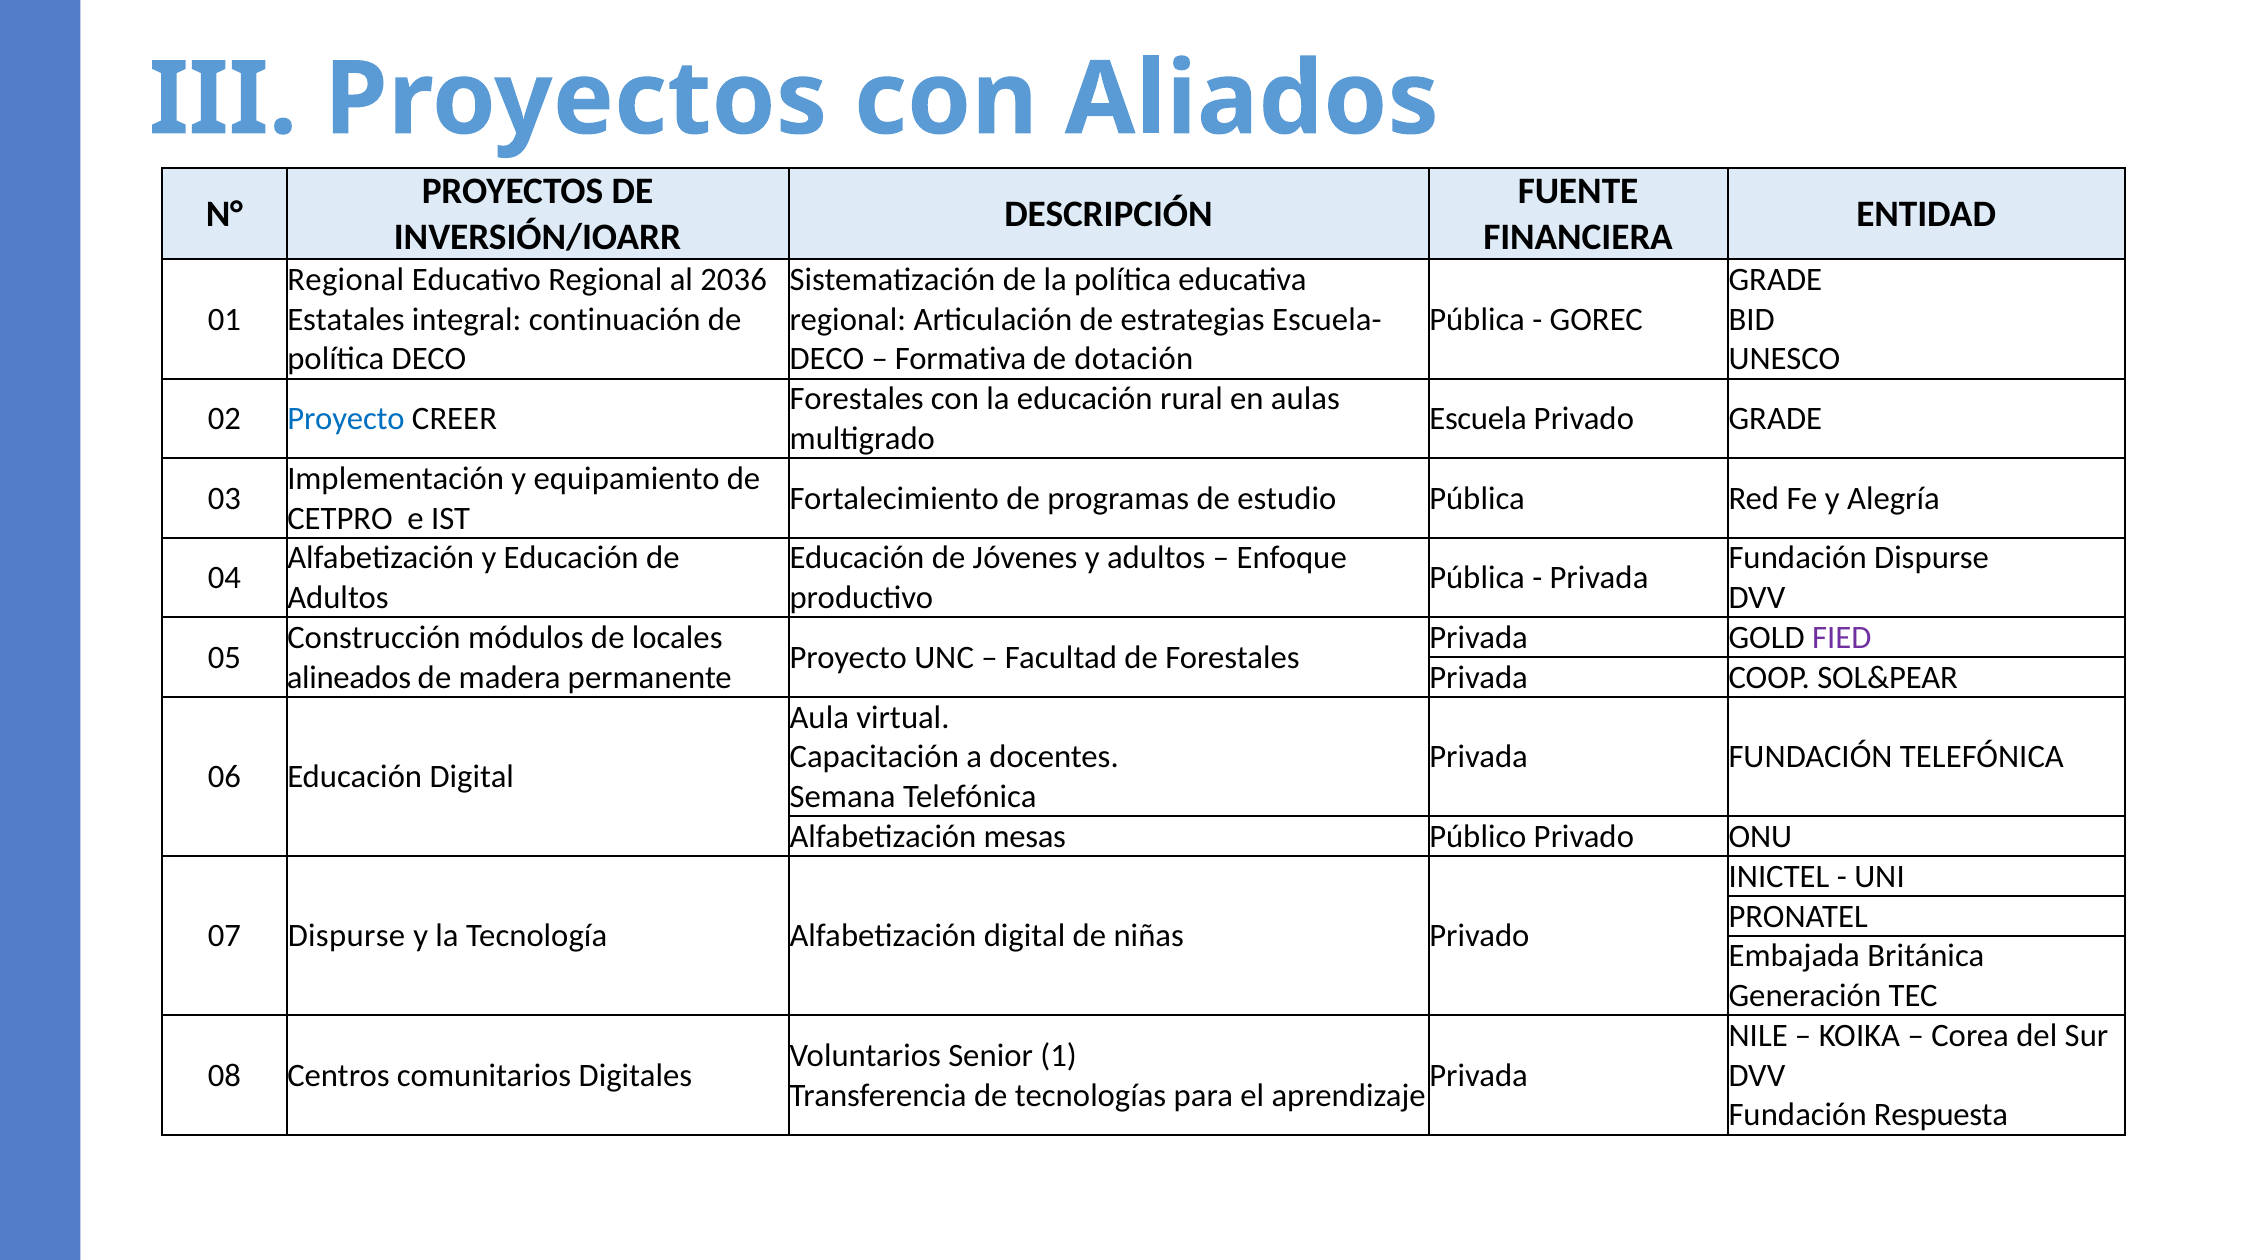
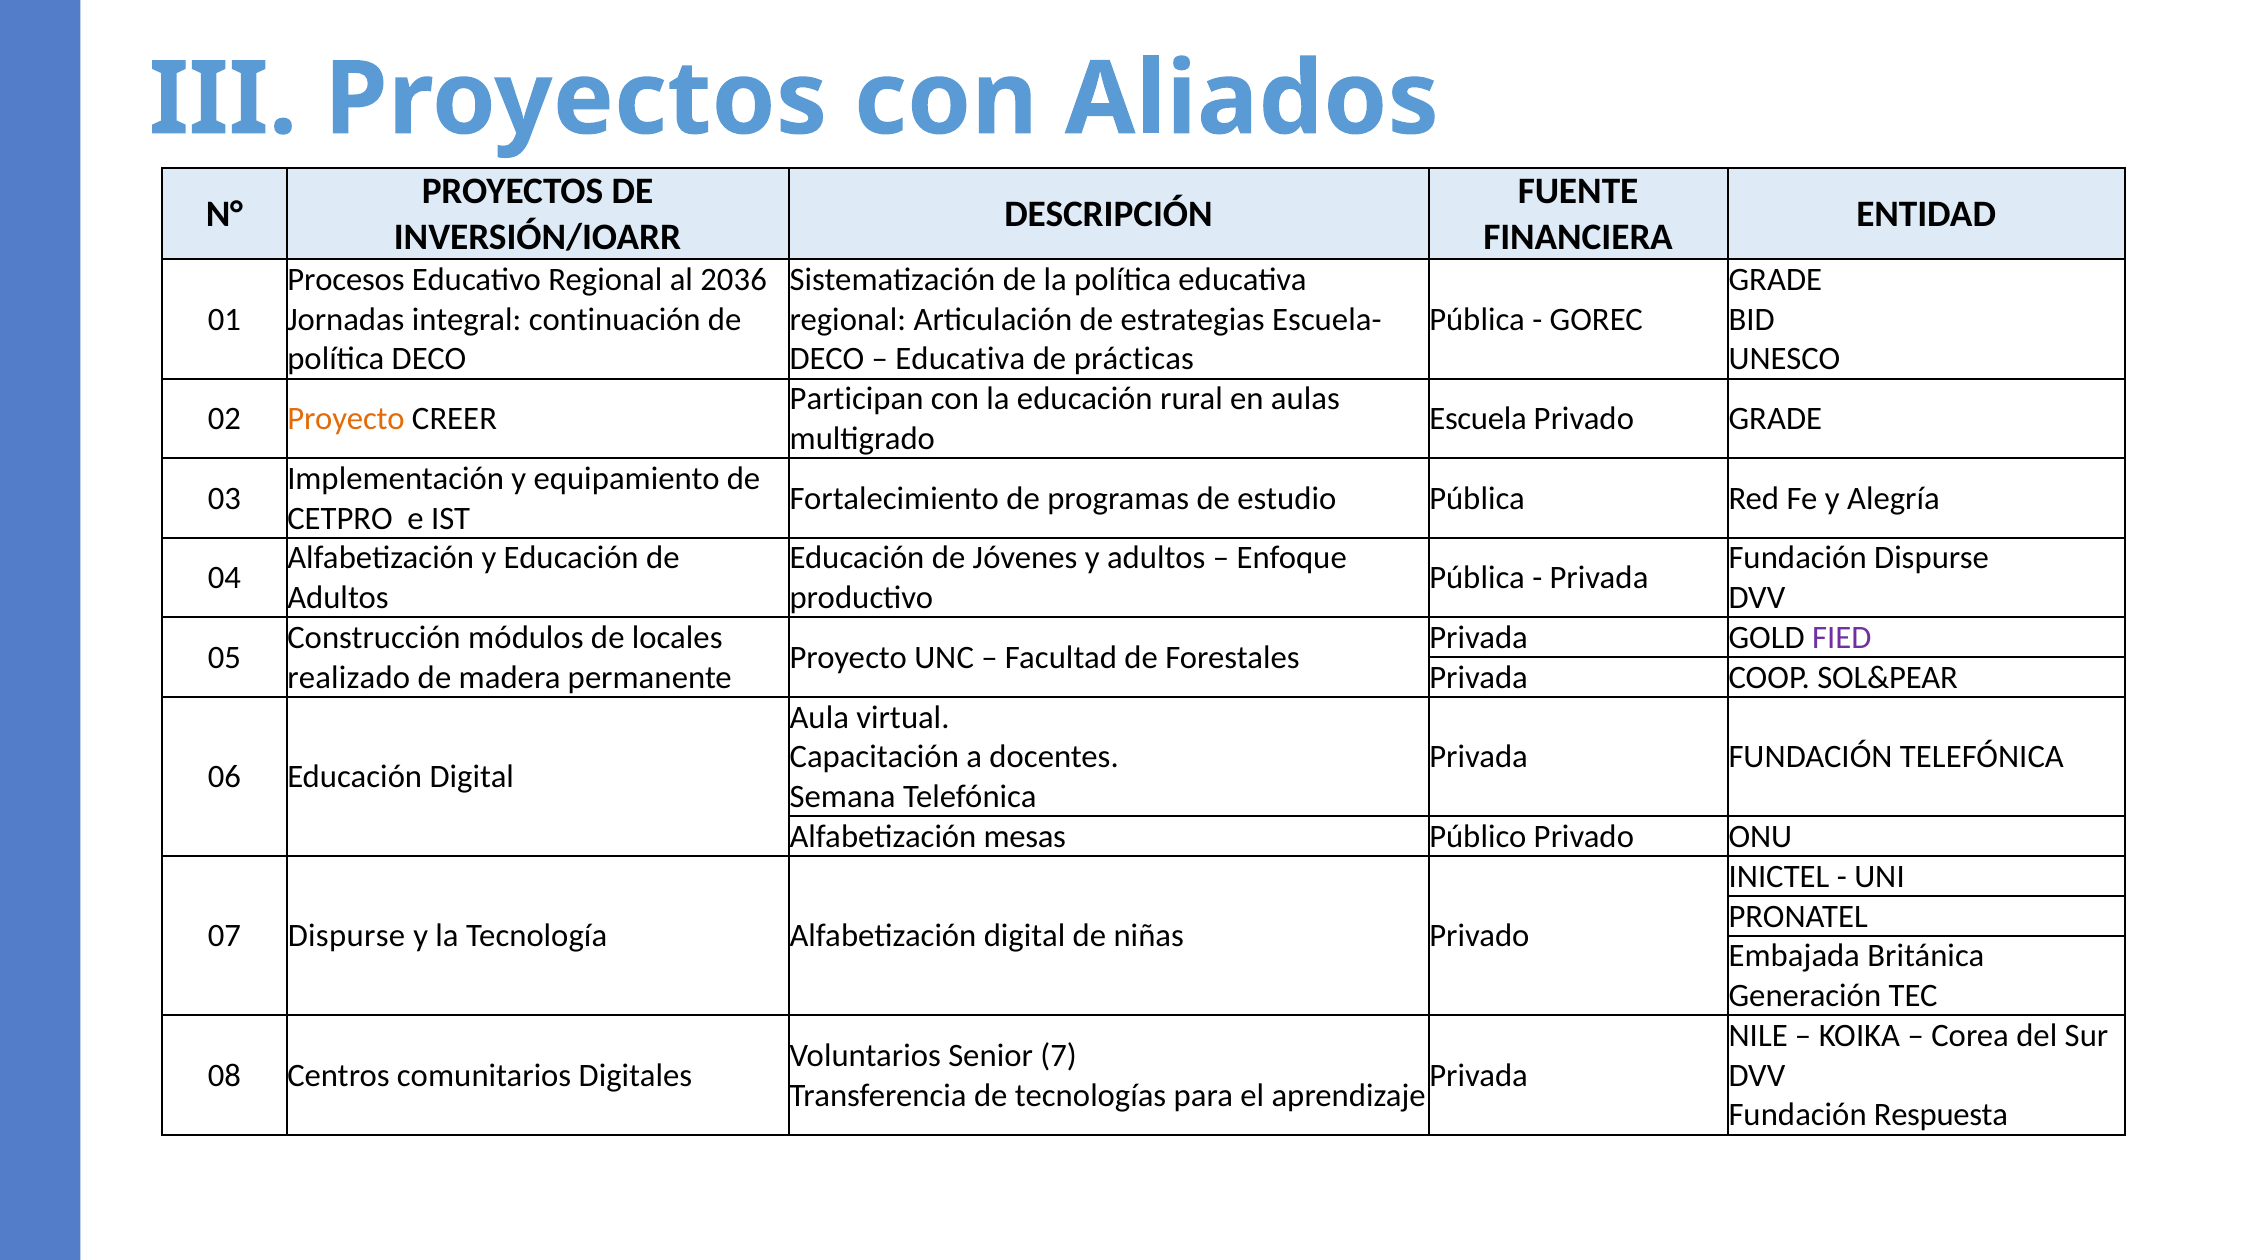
Regional: Regional -> Procesos (346, 280)
Estatales: Estatales -> Jornadas (346, 320)
Formativa: Formativa -> Educativa (960, 359)
dotación: dotación -> prácticas (1134, 359)
Forestales: Forestales -> Participan (857, 399)
Proyecto colour: blue -> orange (346, 419)
alineados: alineados -> realizado (349, 678)
1: 1 -> 7 (1059, 1056)
